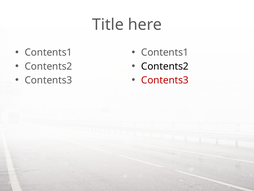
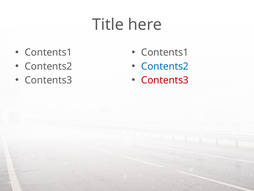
Contents2 colour: black -> blue (165, 66)
